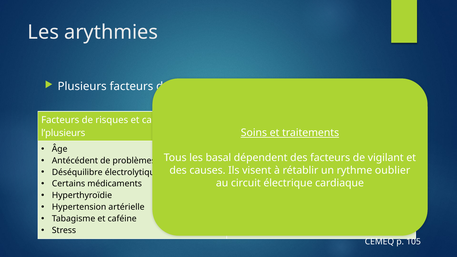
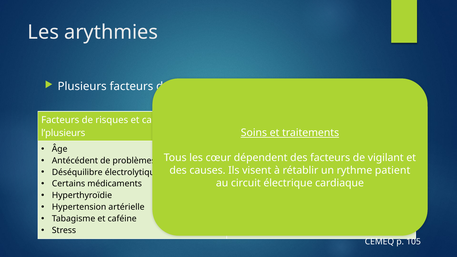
basal: basal -> cœur (218, 158)
oublier: oublier -> patient (393, 170)
